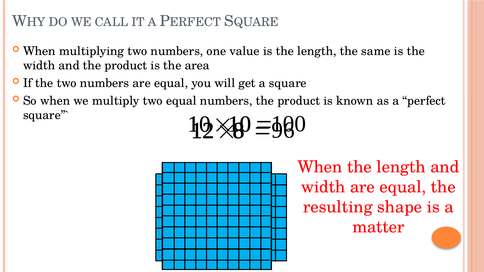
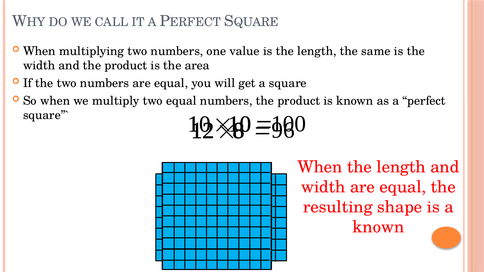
matter: matter -> known (378, 227)
